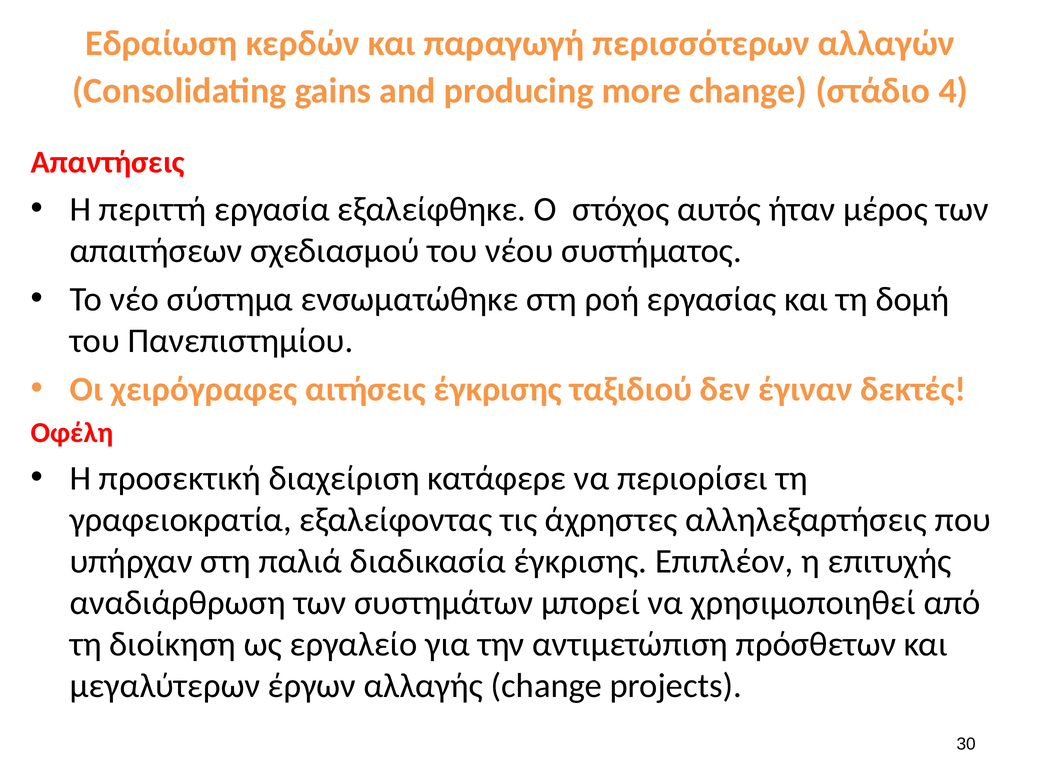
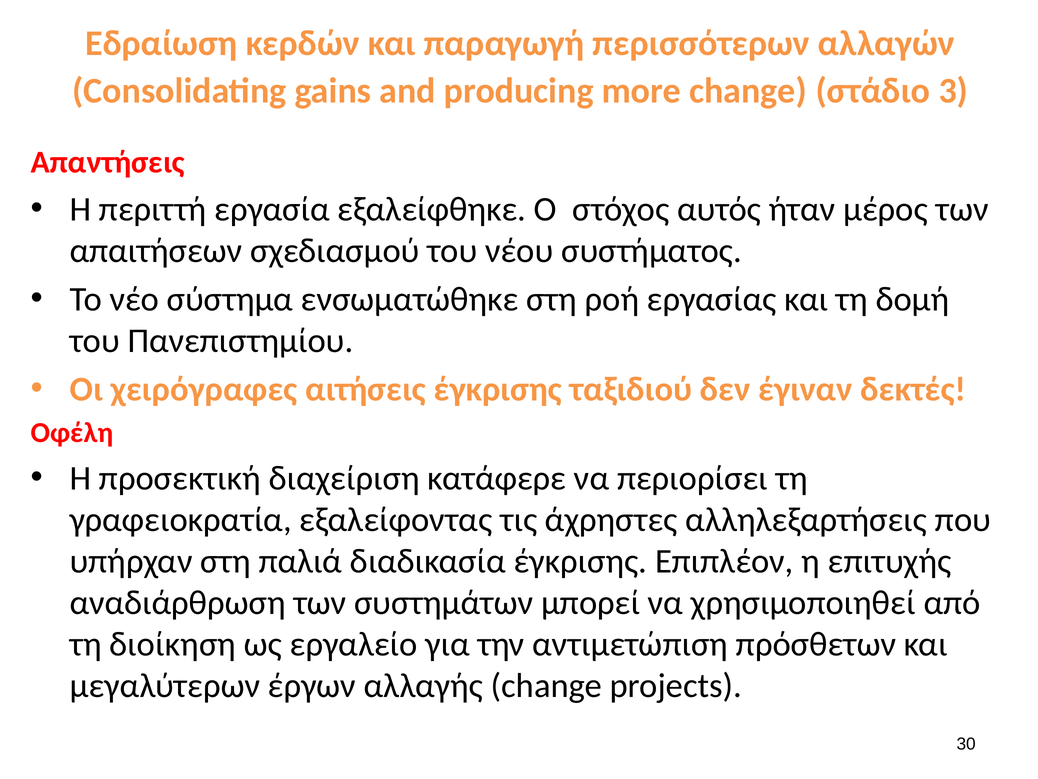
4: 4 -> 3 (953, 91)
